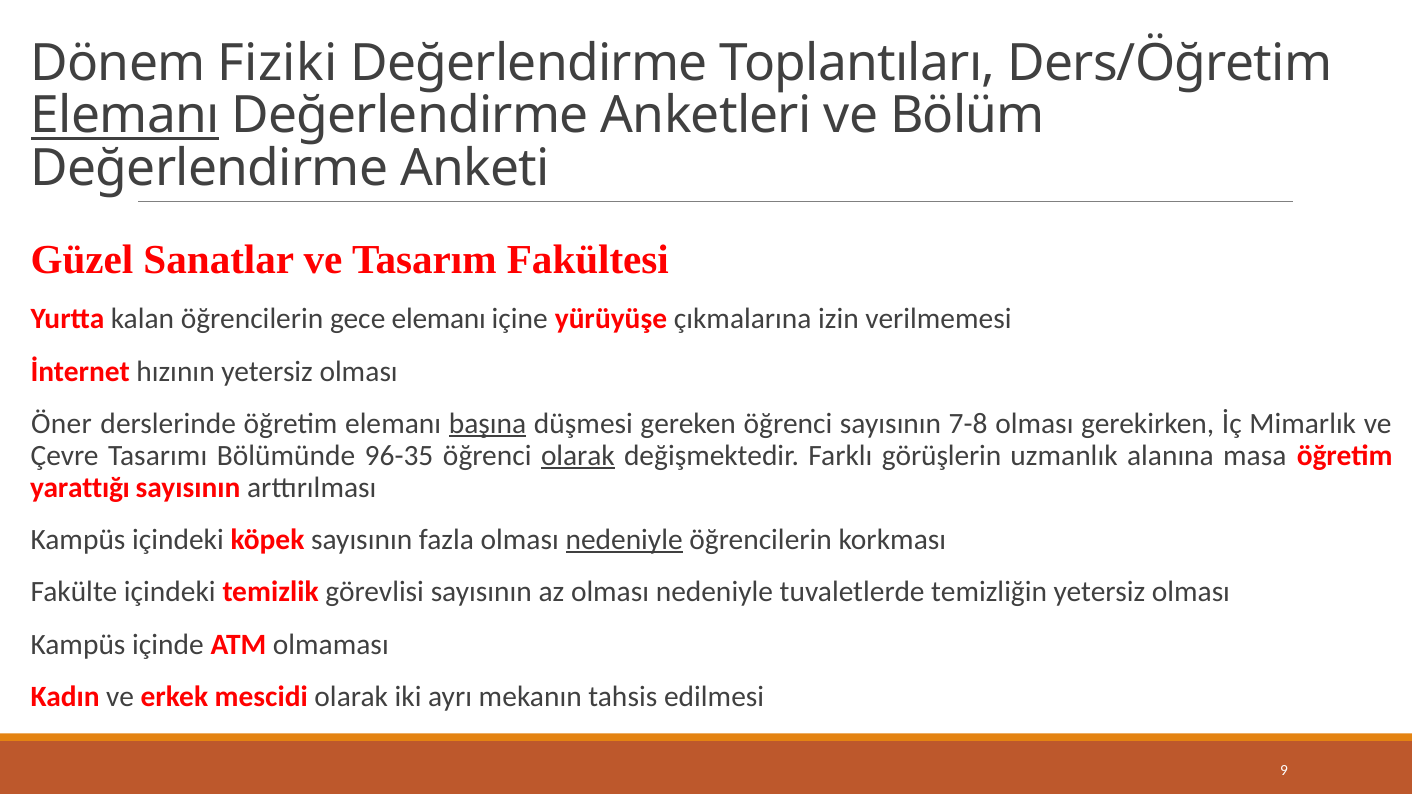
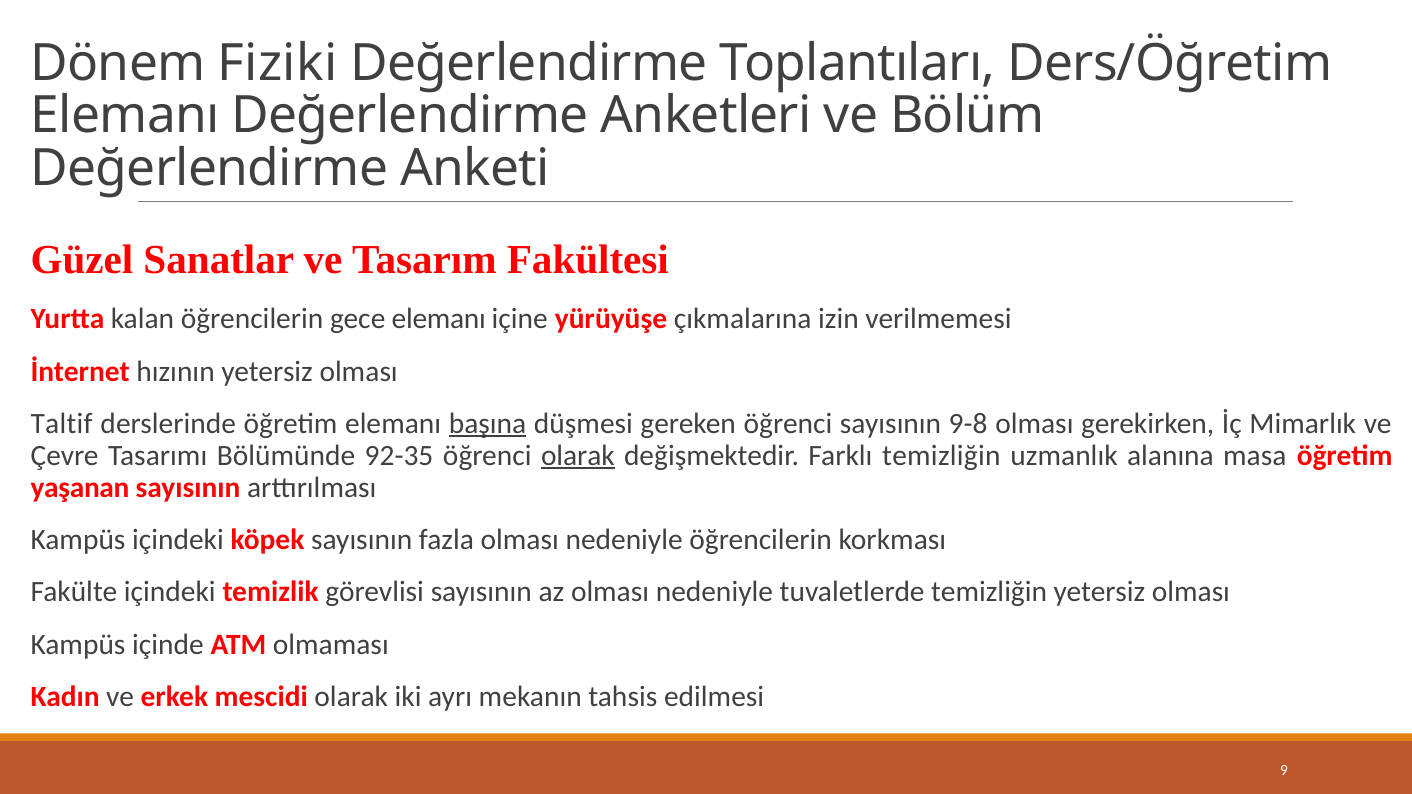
Elemanı underline: present -> none (125, 116)
Öner: Öner -> Taltif (62, 424)
7-8: 7-8 -> 9-8 (968, 424)
96-35: 96-35 -> 92-35 (399, 456)
Farklı görüşlerin: görüşlerin -> temizliğin (941, 456)
yarattığı: yarattığı -> yaşanan (80, 487)
nedeniyle underline: present -> none (624, 540)
